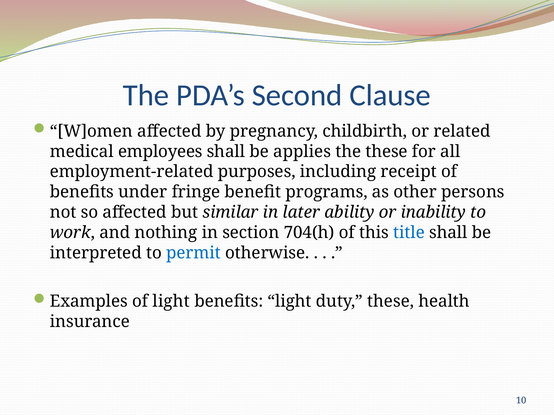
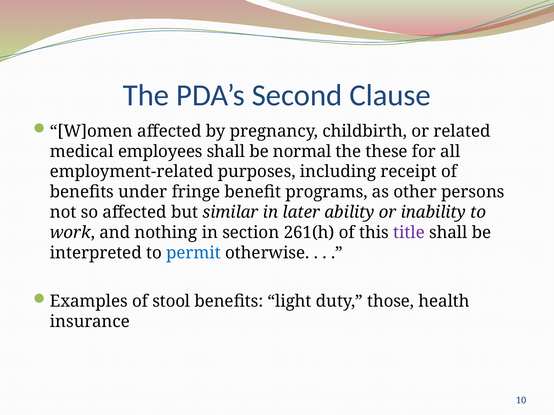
applies: applies -> normal (302, 152)
704(h: 704(h -> 261(h (309, 233)
title colour: blue -> purple (409, 233)
of light: light -> stool (171, 302)
duty these: these -> those (391, 302)
